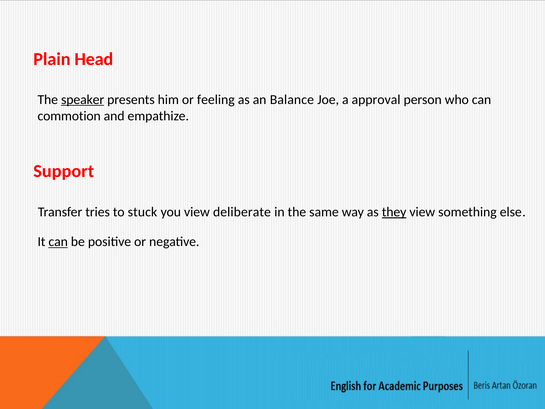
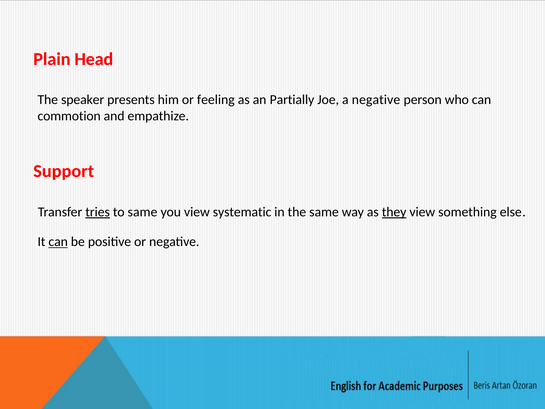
speaker underline: present -> none (83, 99)
Balance: Balance -> Partially (292, 99)
a approval: approval -> negative (376, 99)
tries underline: none -> present (98, 212)
to stuck: stuck -> same (143, 212)
deliberate: deliberate -> systematic (242, 212)
